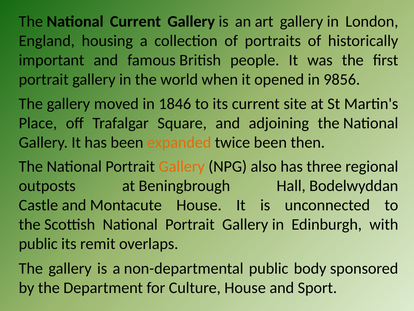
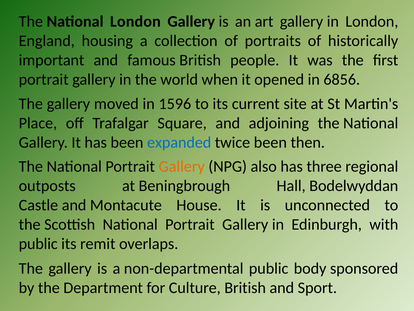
National Current: Current -> London (135, 21)
9856: 9856 -> 6856 (342, 79)
1846: 1846 -> 1596 (175, 104)
expanded colour: orange -> blue (179, 142)
Culture House: House -> British (245, 287)
